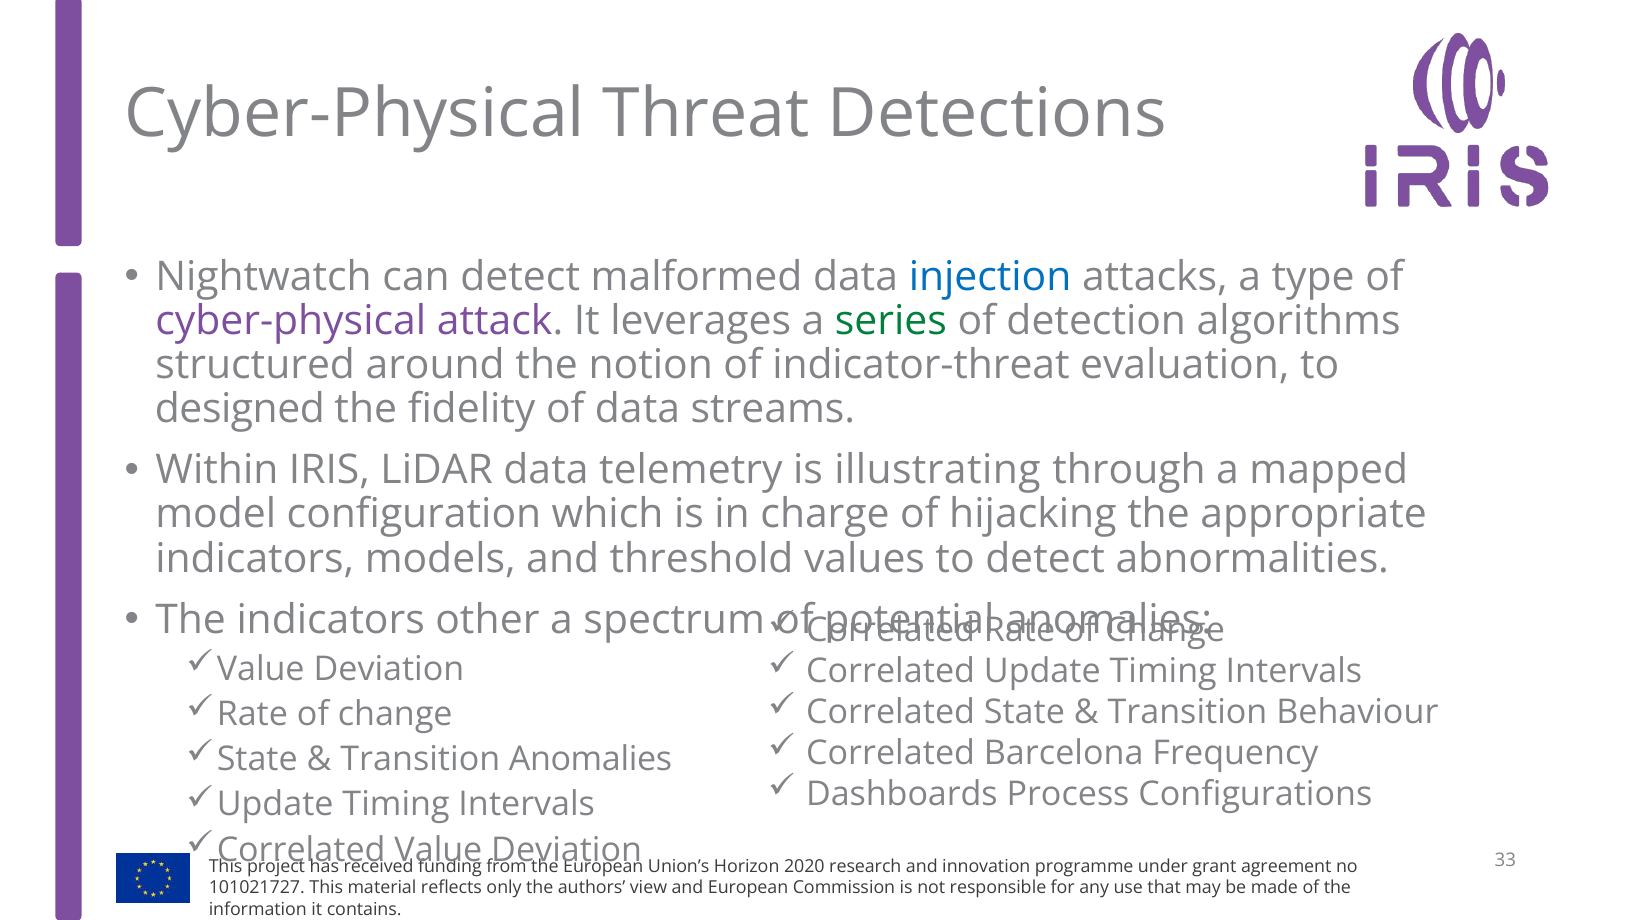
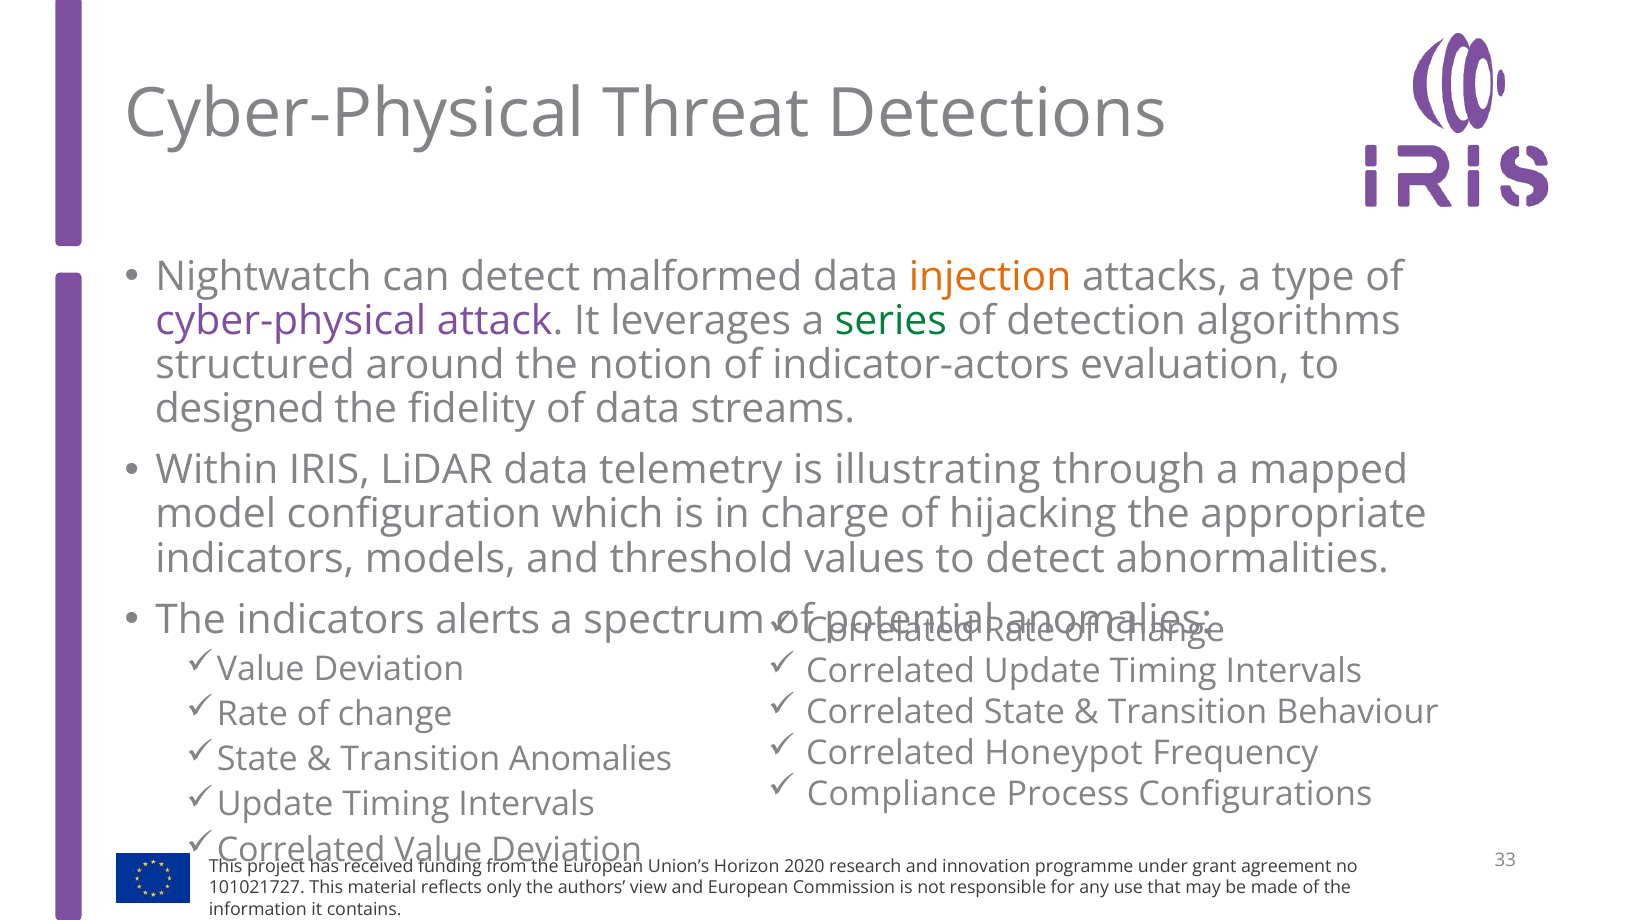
injection colour: blue -> orange (990, 277)
indicator-threat: indicator-threat -> indicator-actors (921, 365)
other: other -> alerts (488, 620)
Barcelona: Barcelona -> Honeypot (1064, 753)
Dashboards: Dashboards -> Compliance (902, 794)
